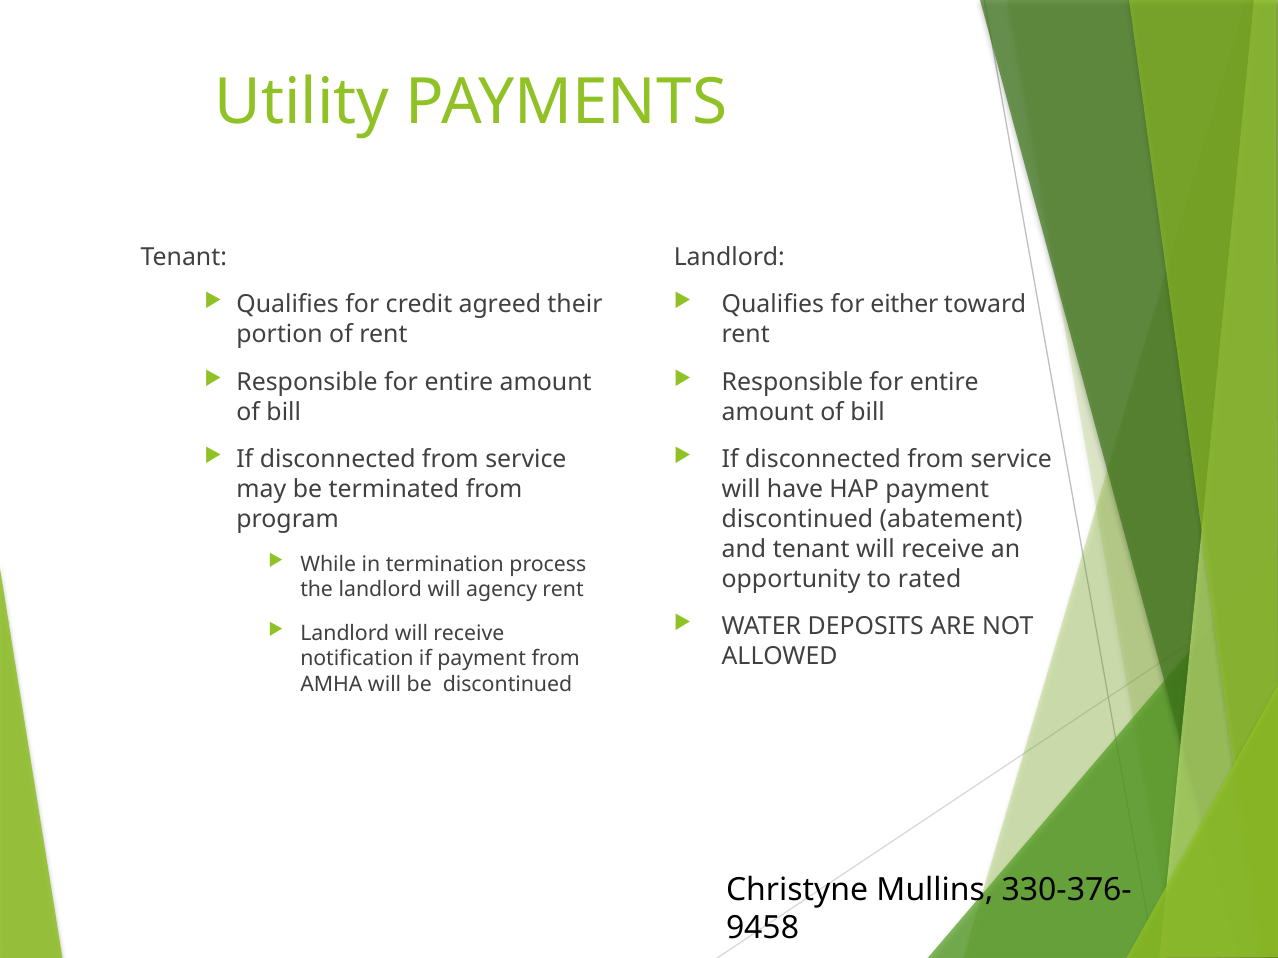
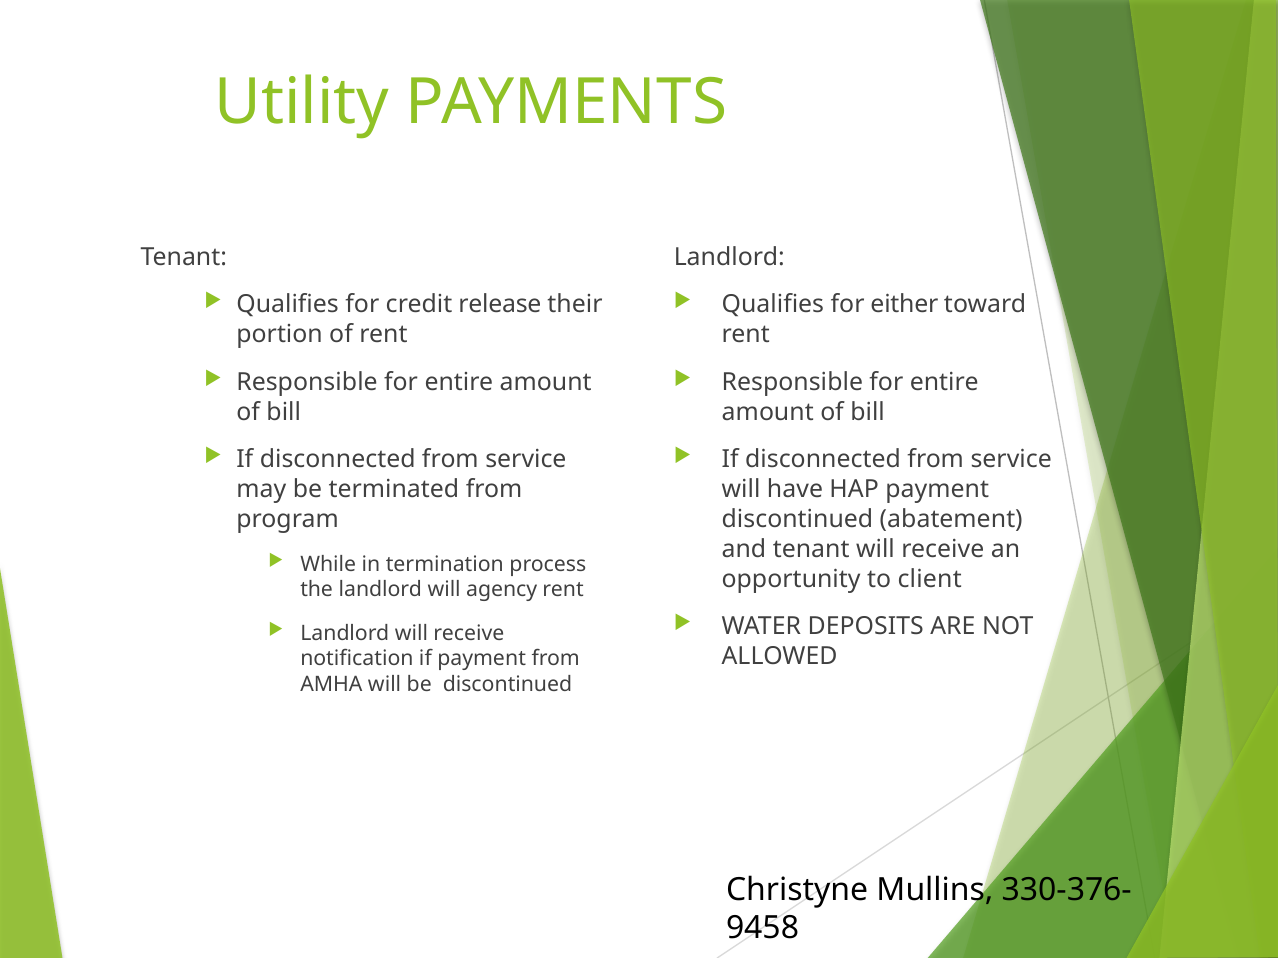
agreed: agreed -> release (500, 305)
rated: rated -> client (930, 579)
